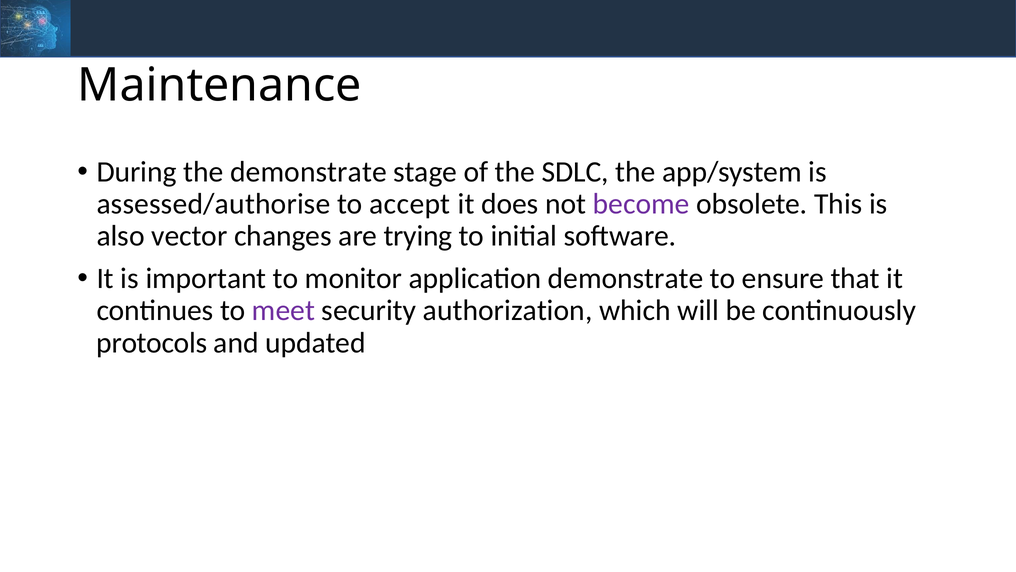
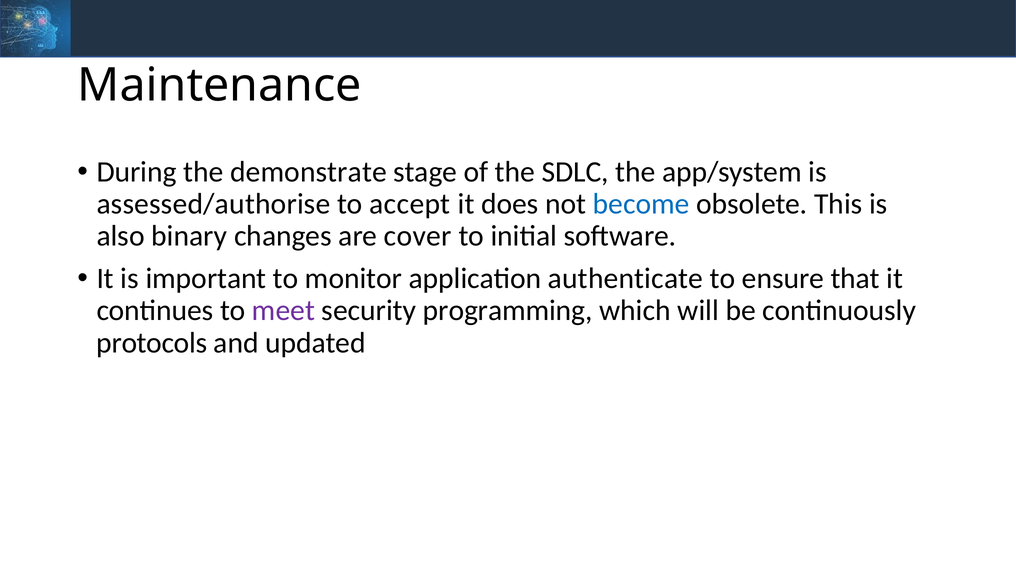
become colour: purple -> blue (641, 204)
vector: vector -> binary (189, 236)
trying: trying -> cover (418, 236)
application demonstrate: demonstrate -> authenticate (626, 278)
authorization: authorization -> programming (508, 310)
